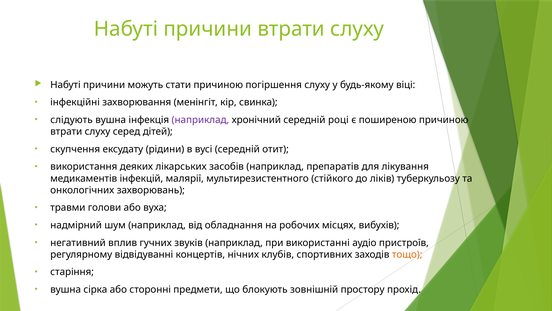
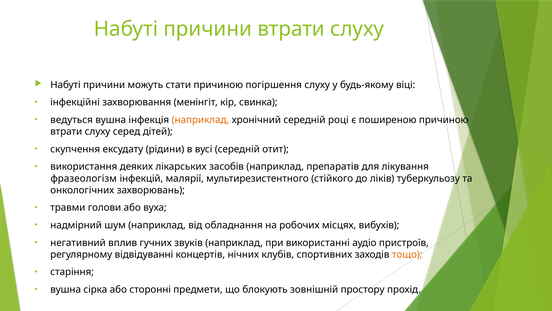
слідують: слідують -> ведуться (72, 120)
наприклад colour: purple -> orange (200, 120)
медикаментів: медикаментів -> фразеологізм (84, 178)
